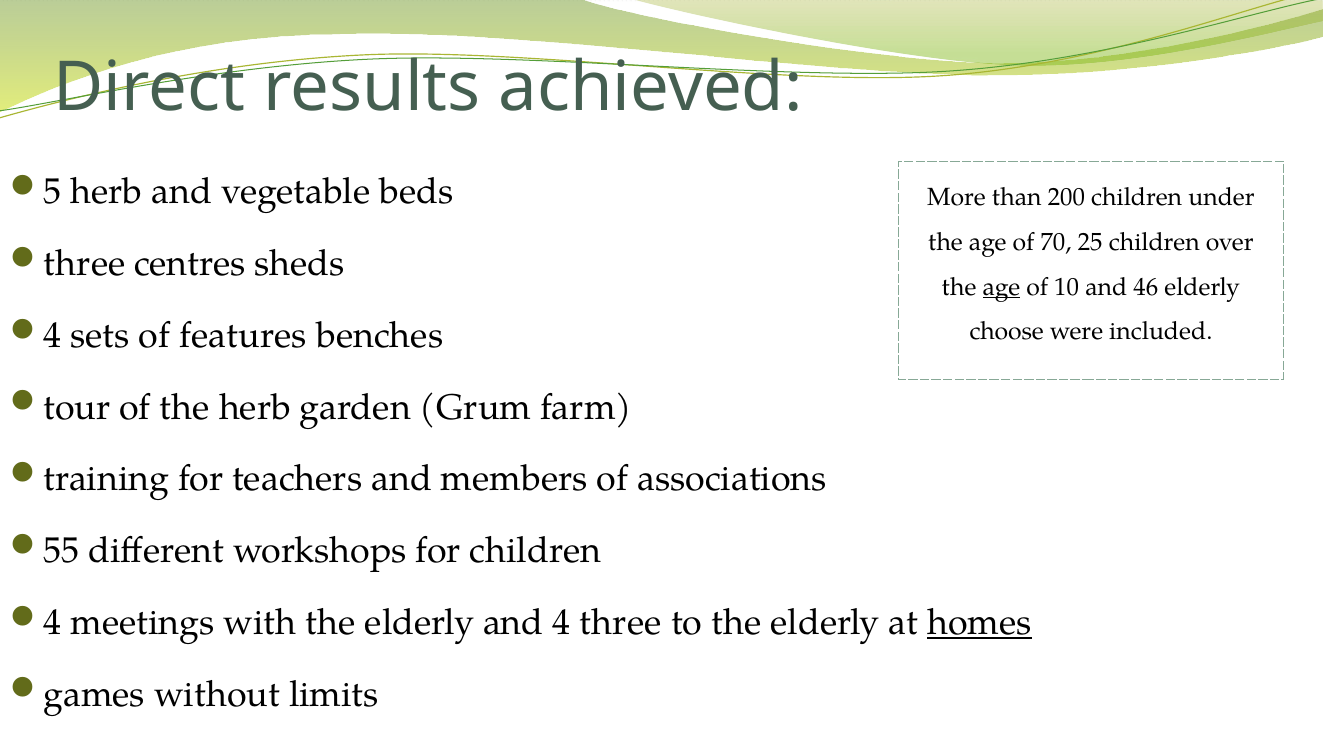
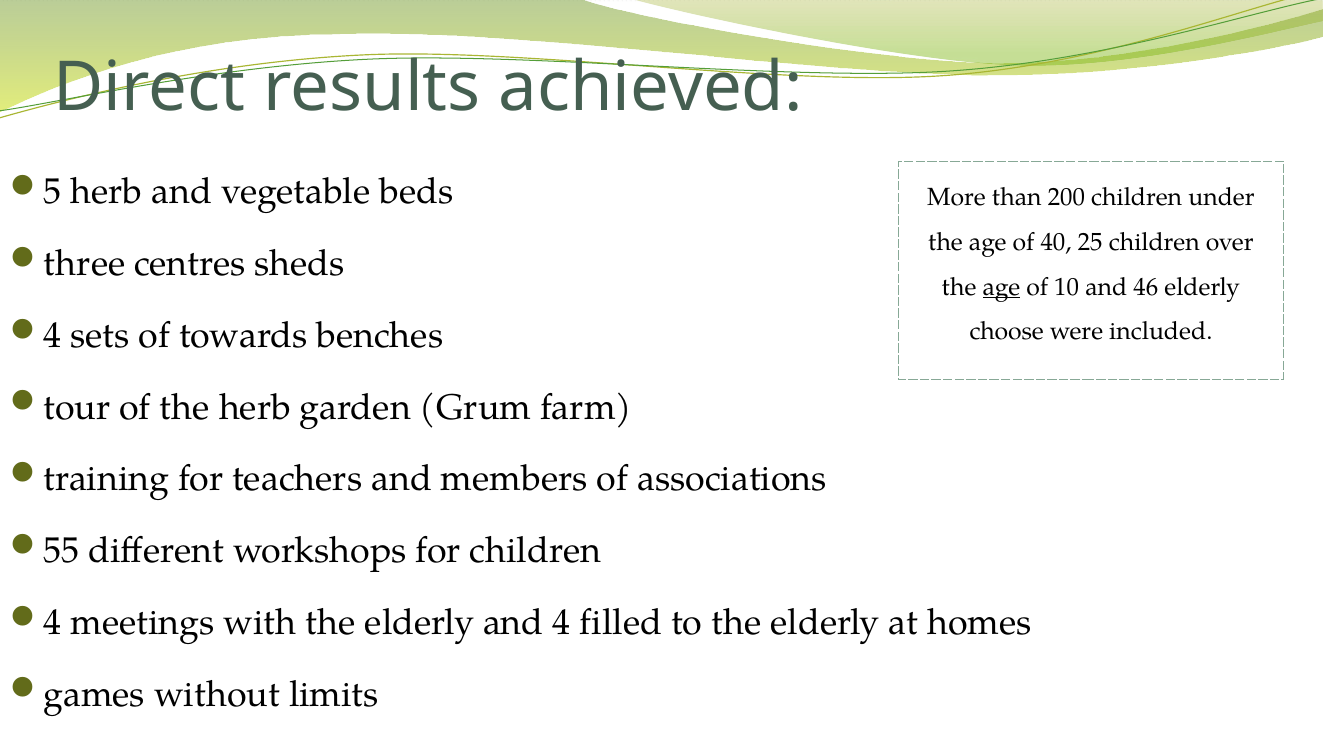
70: 70 -> 40 (1056, 242)
features: features -> towards (243, 336)
4 three: three -> filled (621, 623)
homes underline: present -> none (980, 623)
